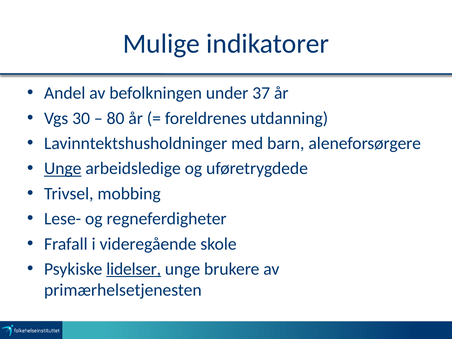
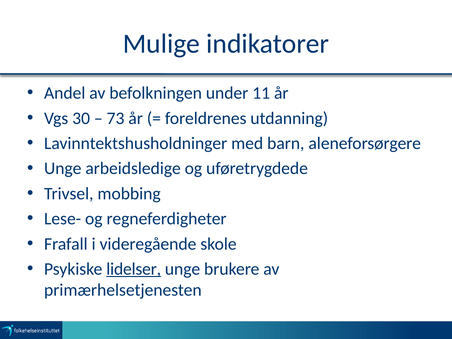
37: 37 -> 11 (261, 93)
80: 80 -> 73 (116, 118)
Unge underline: present -> none (63, 169)
